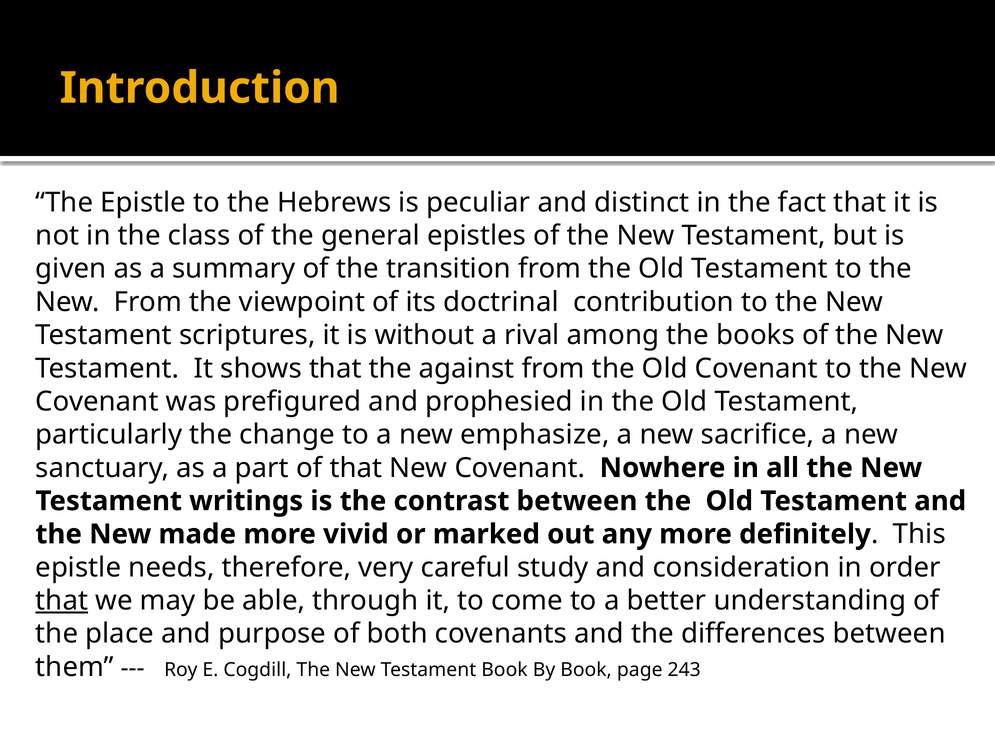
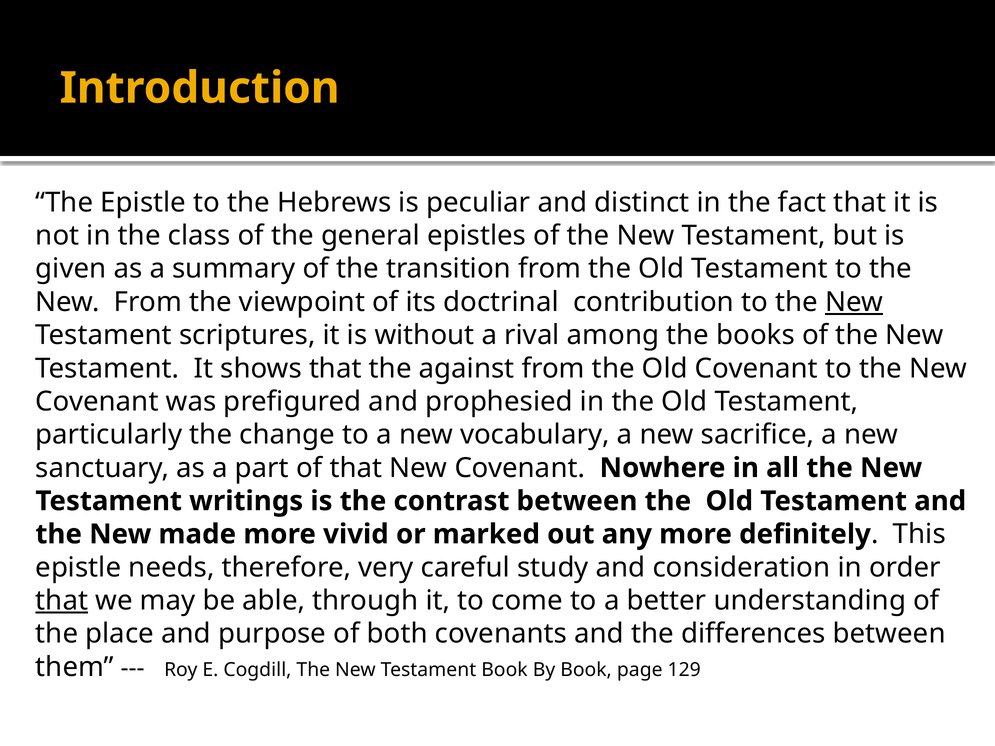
New underline: none -> present (854, 302)
emphasize: emphasize -> vocabulary (535, 435)
243: 243 -> 129 (684, 670)
